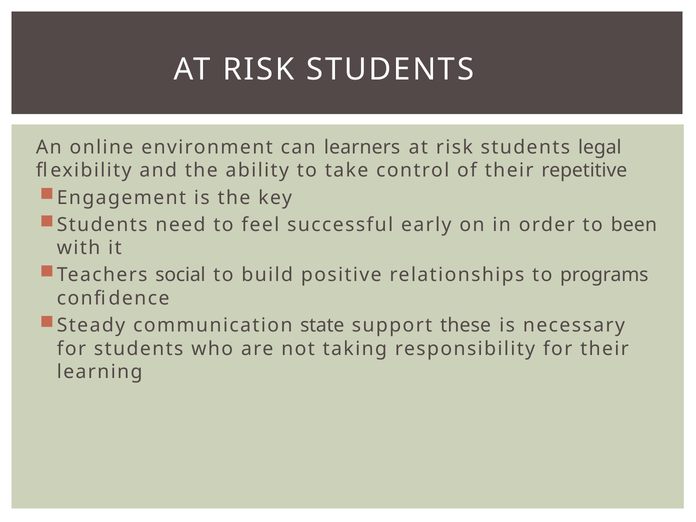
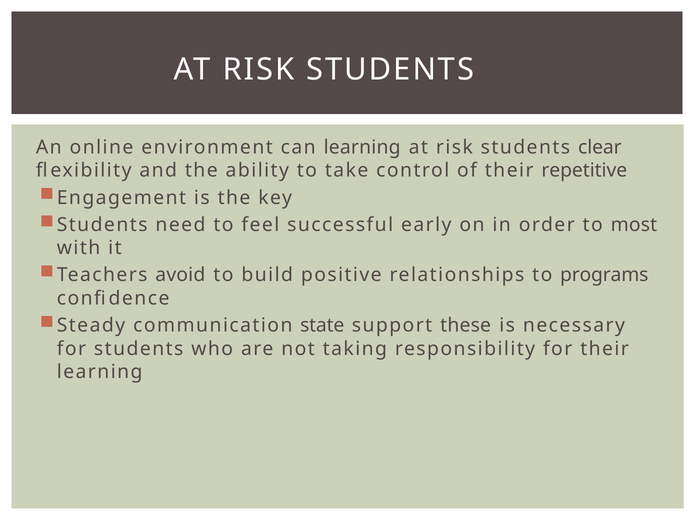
can learners: learners -> learning (362, 147)
legal: legal -> clear (600, 147)
been: been -> most (634, 225)
social: social -> avoid (180, 275)
